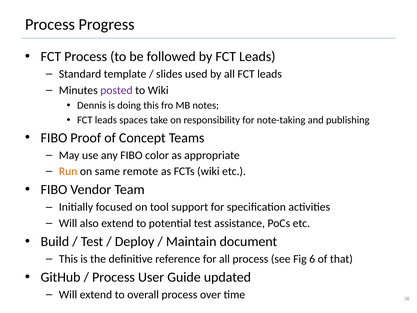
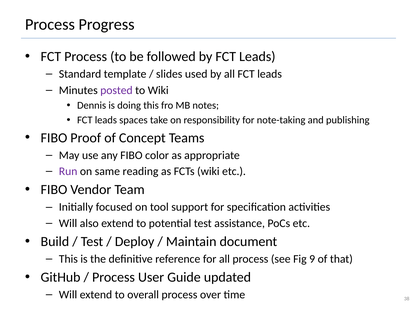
Run colour: orange -> purple (68, 171)
remote: remote -> reading (141, 171)
6: 6 -> 9 (312, 259)
